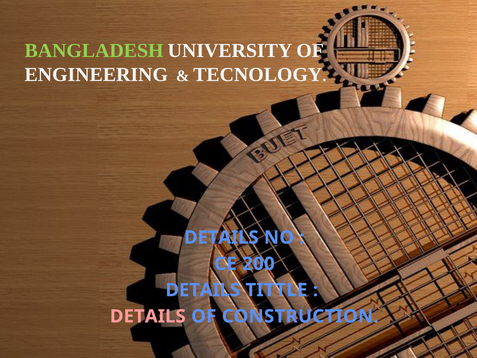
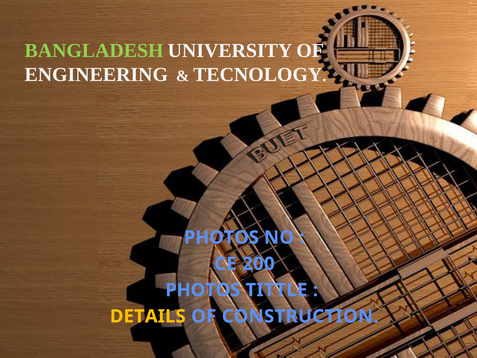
DETAILS: DETAILS -> PHOTOS (221, 237)
DETAILS: DETAILS -> PHOTOS (203, 290)
DETAILS colour: pink -> yellow (148, 316)
